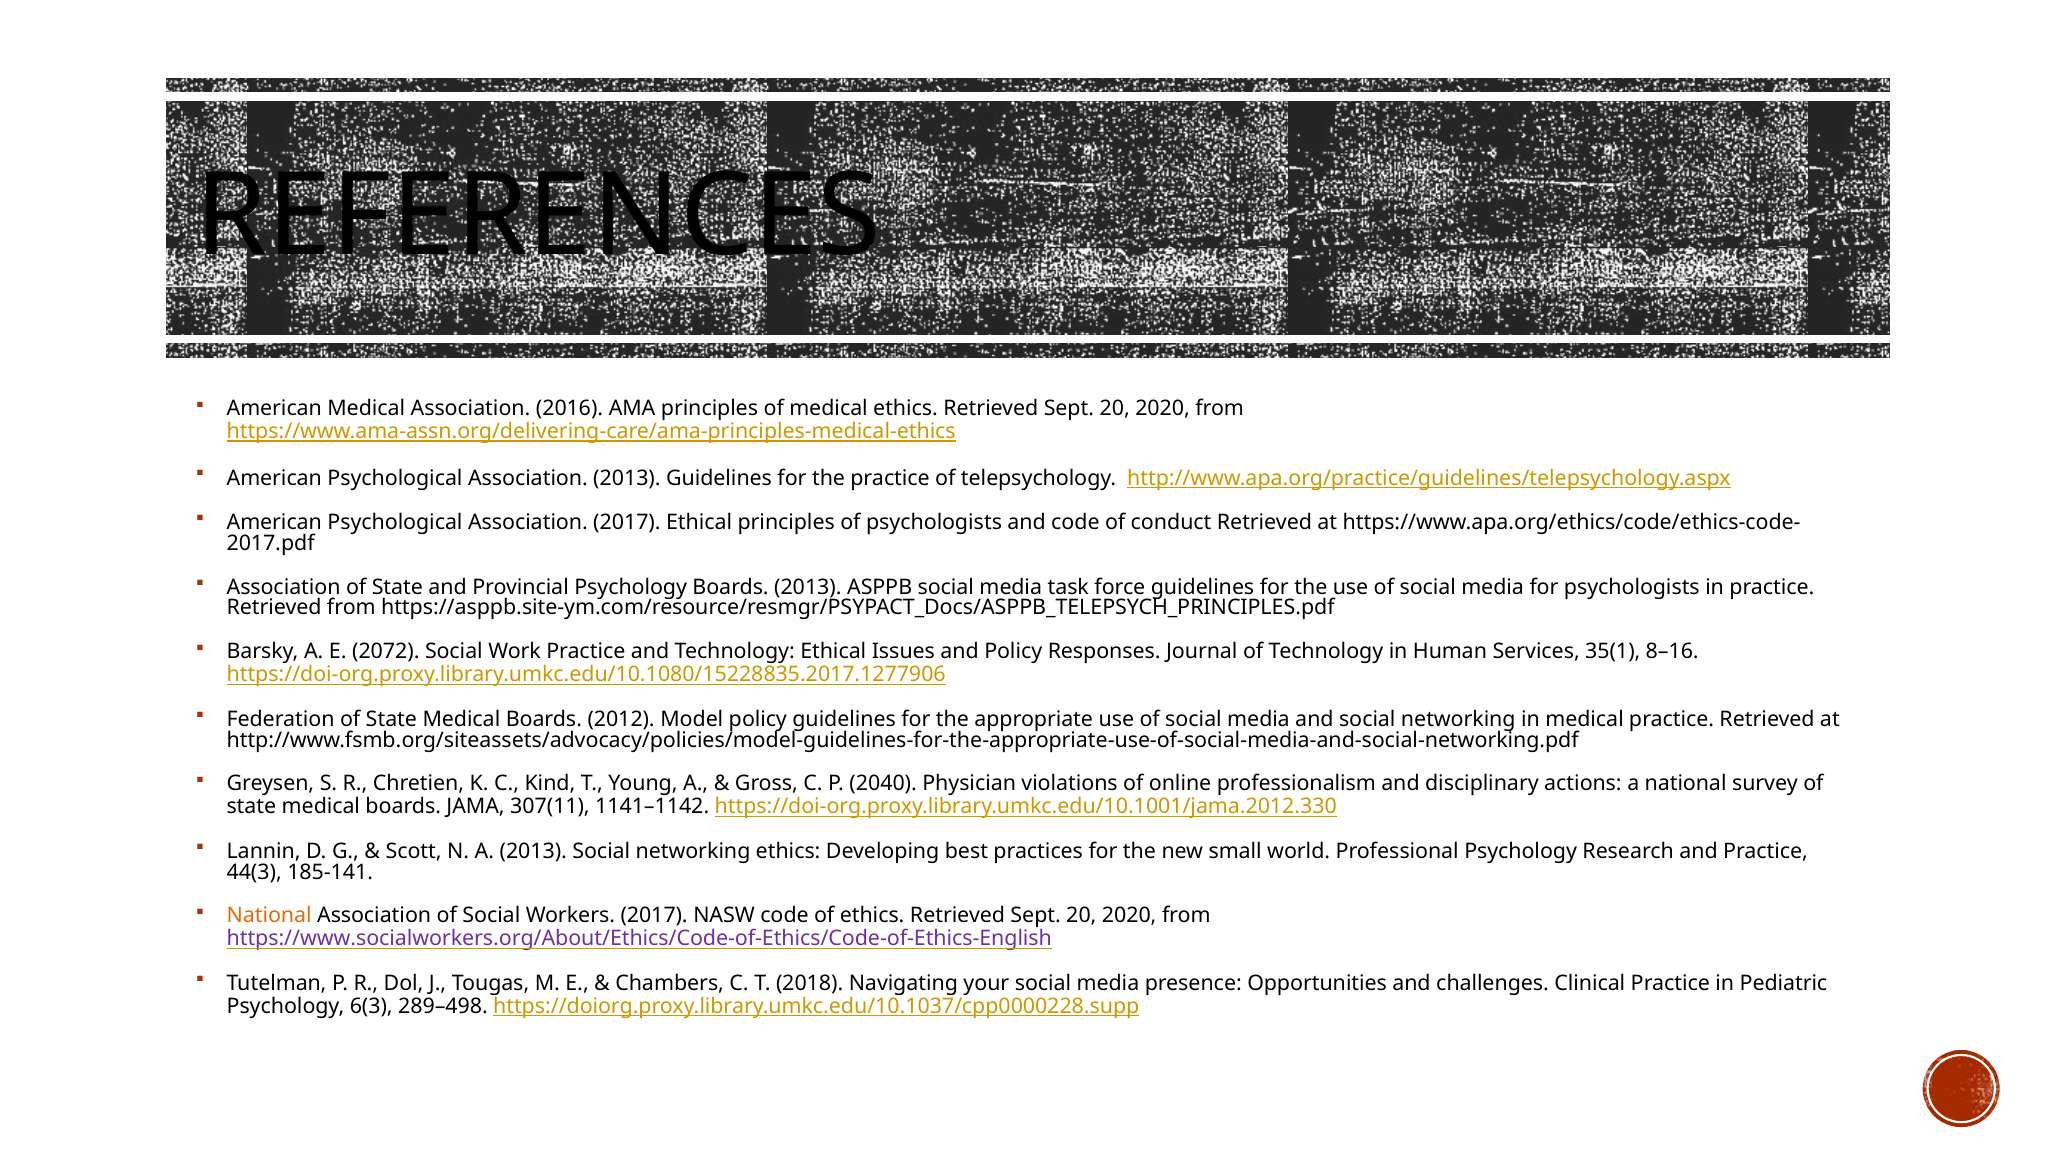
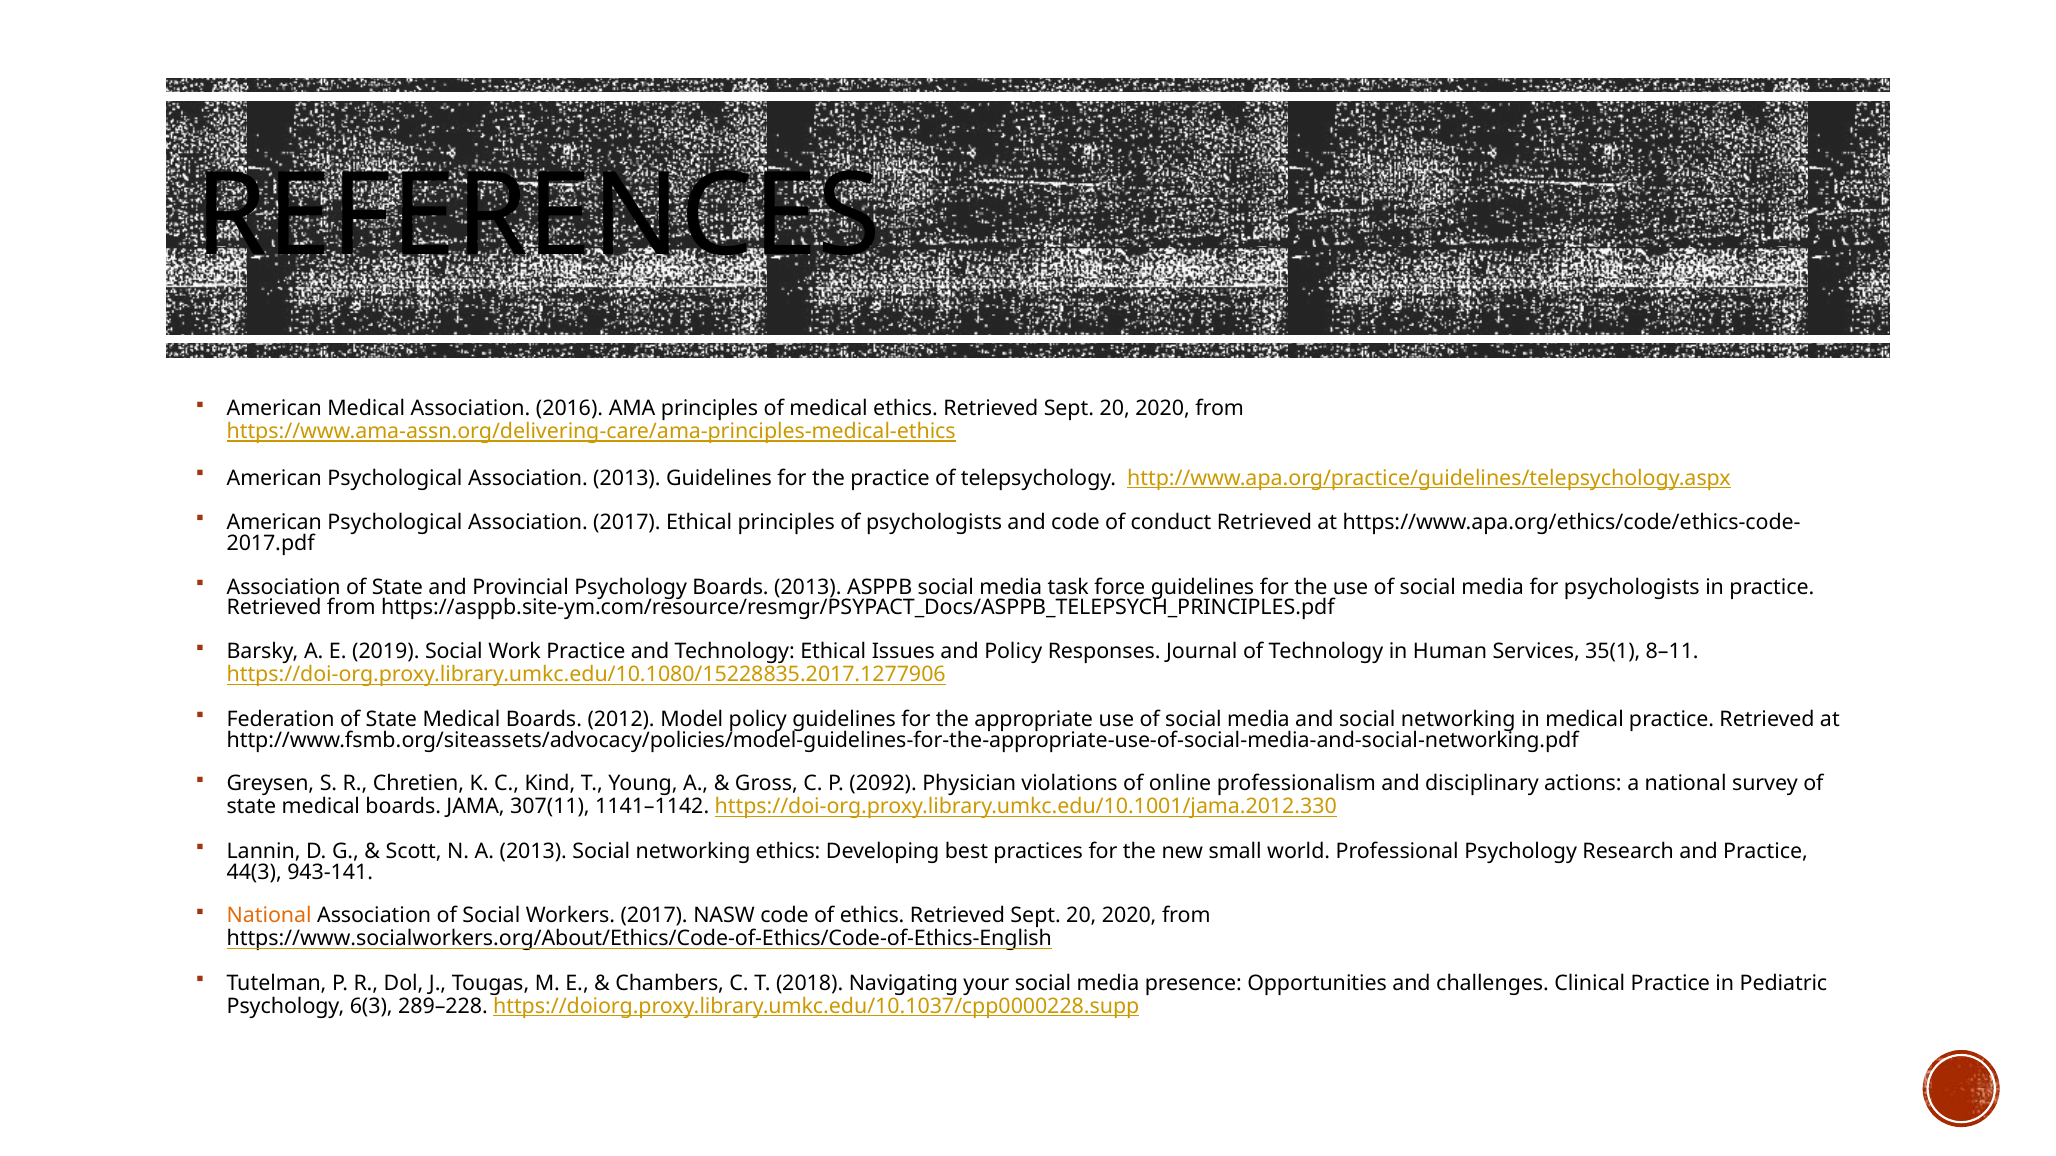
2072: 2072 -> 2019 (386, 652)
8–16: 8–16 -> 8–11 (1672, 652)
2040: 2040 -> 2092 (883, 784)
185-141: 185-141 -> 943-141 (330, 872)
https://www.socialworkers.org/About/Ethics/Code-of-Ethics/Code-of-Ethics-English colour: purple -> black (639, 939)
289–498: 289–498 -> 289–228 (443, 1007)
